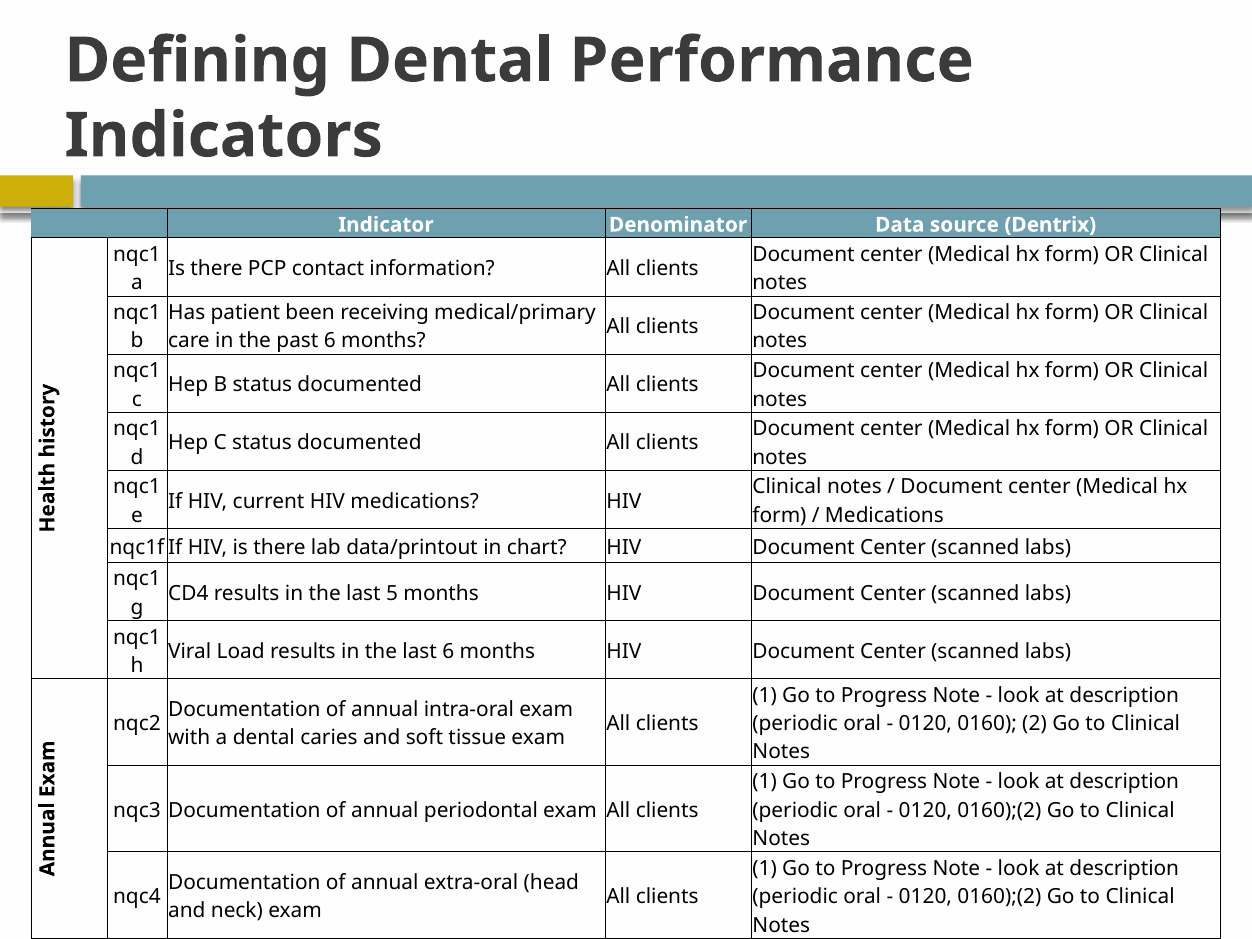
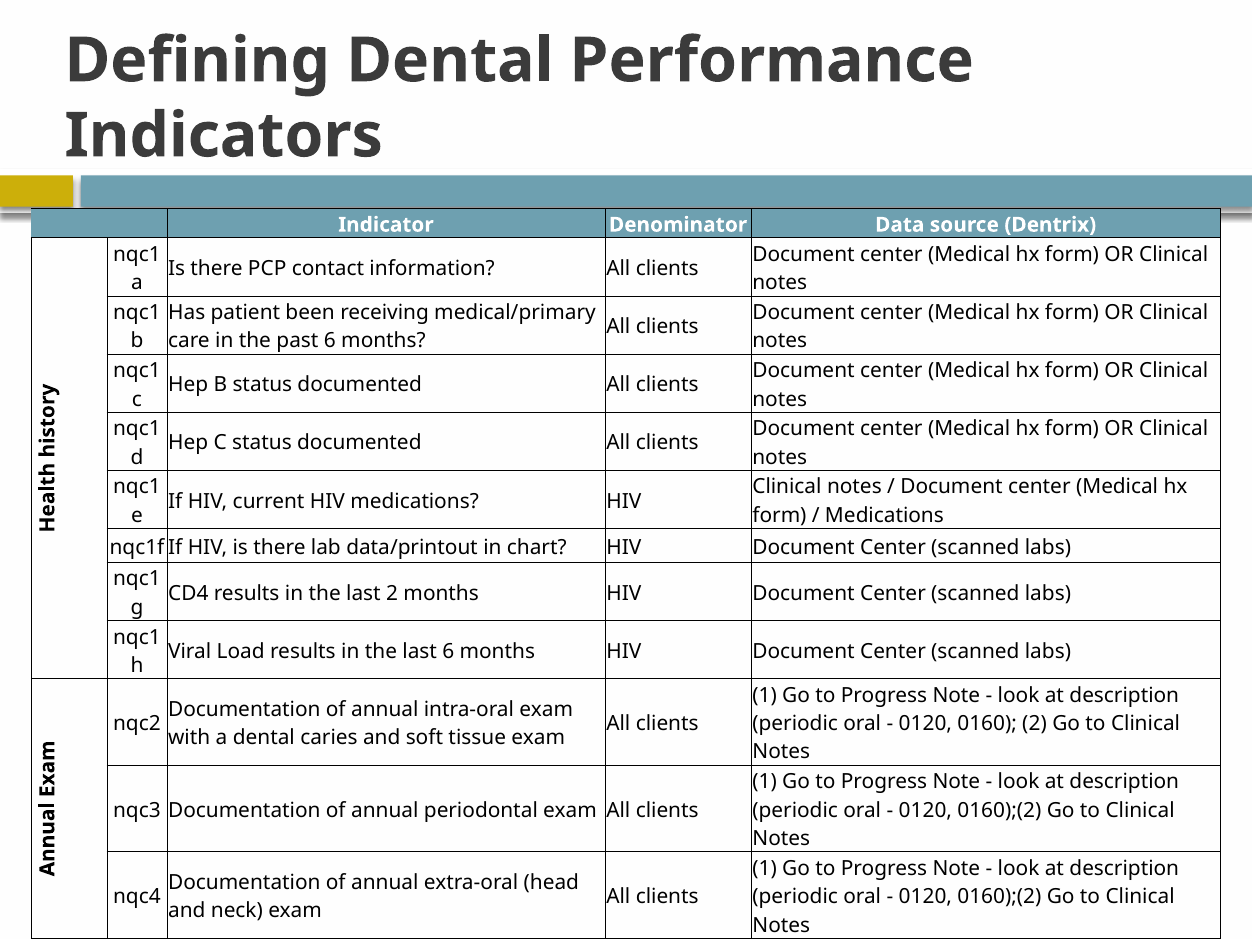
last 5: 5 -> 2 (392, 593)
